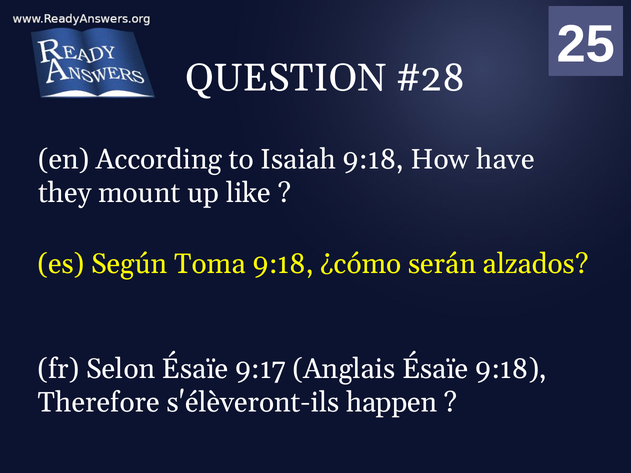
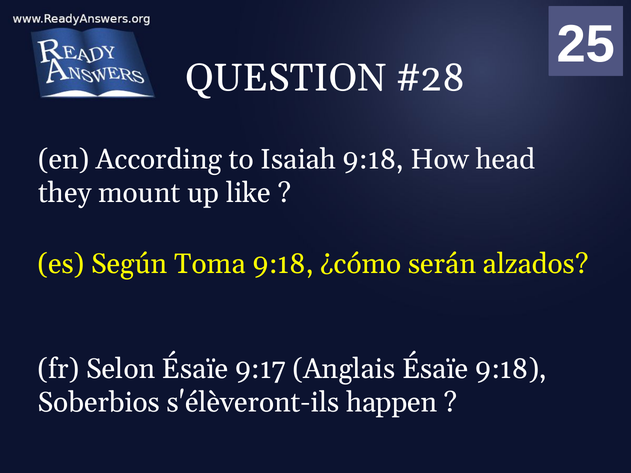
have: have -> head (506, 160)
Therefore: Therefore -> Soberbios (99, 403)
